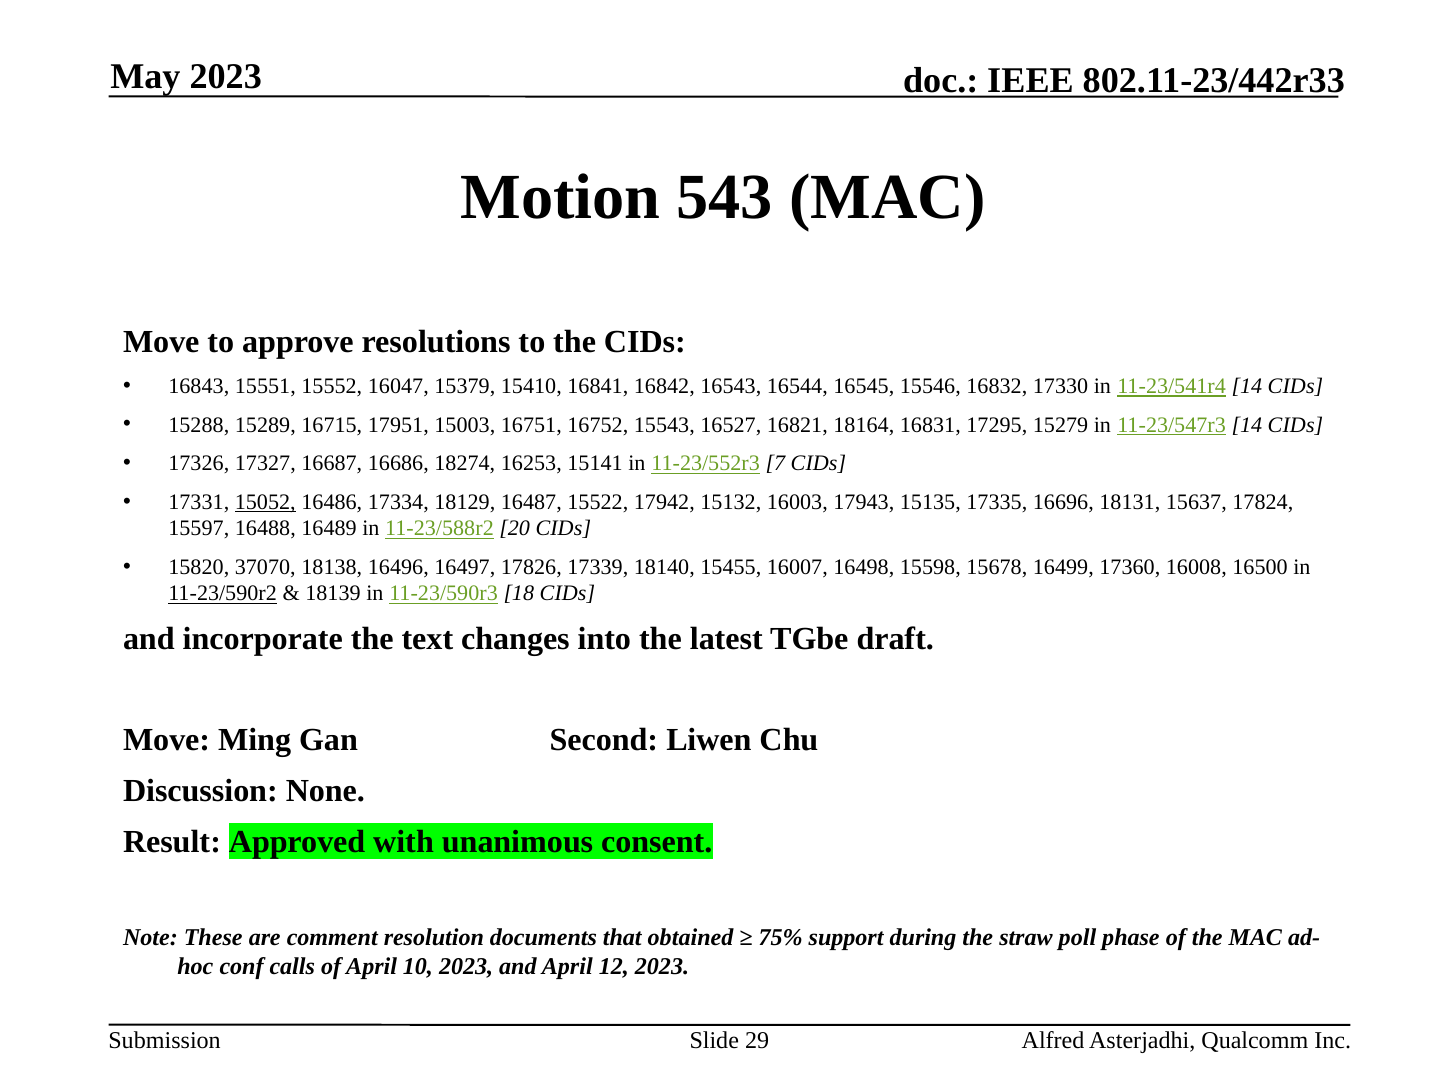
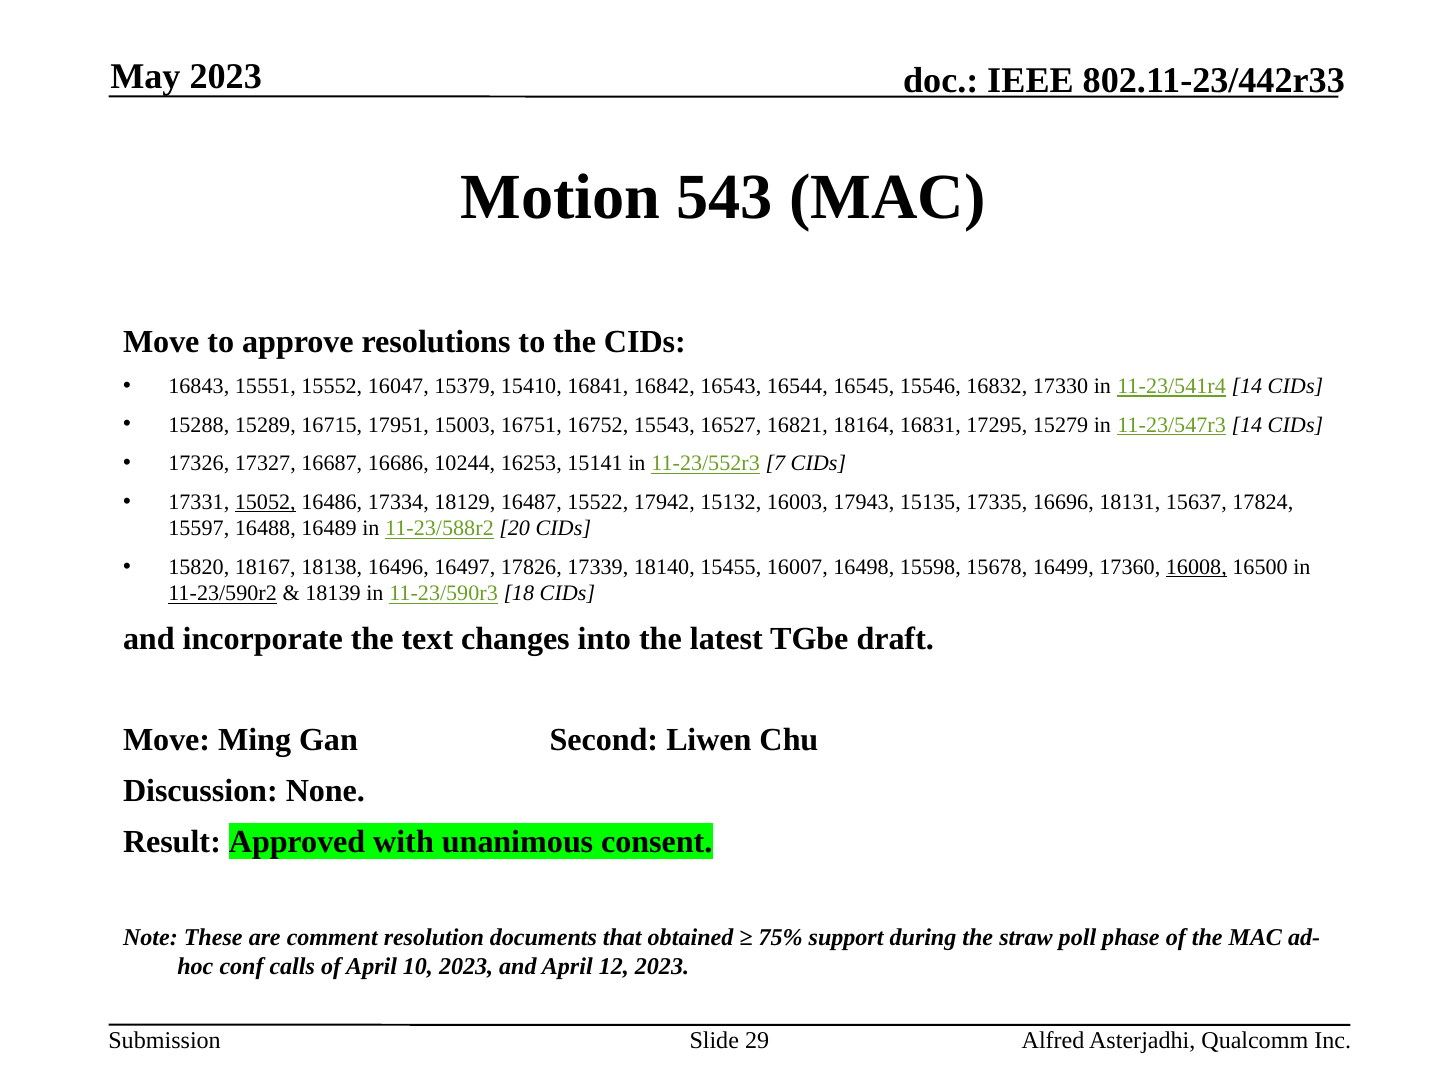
18274: 18274 -> 10244 (465, 463)
37070: 37070 -> 18167 (265, 567)
16008 underline: none -> present (1196, 567)
